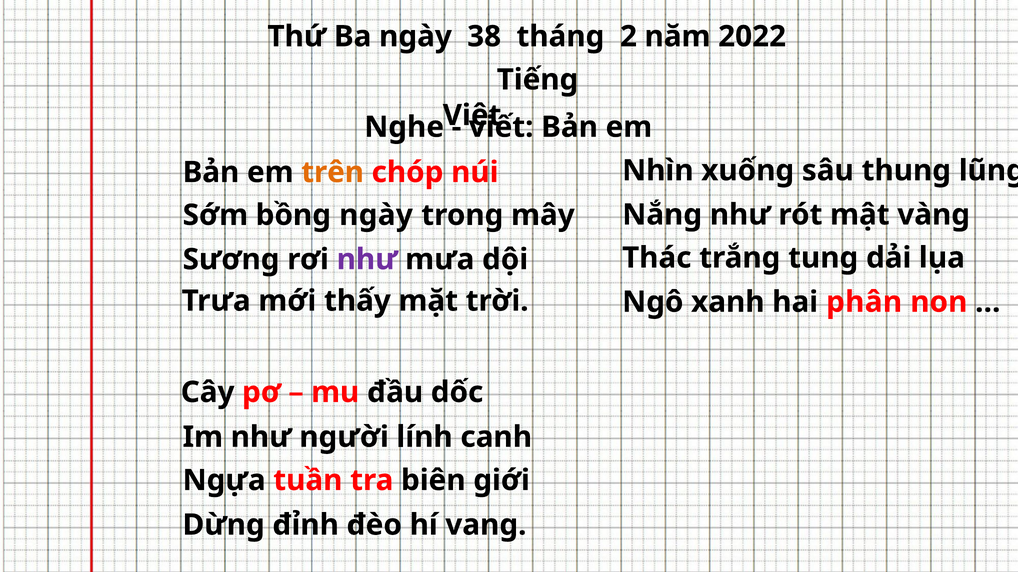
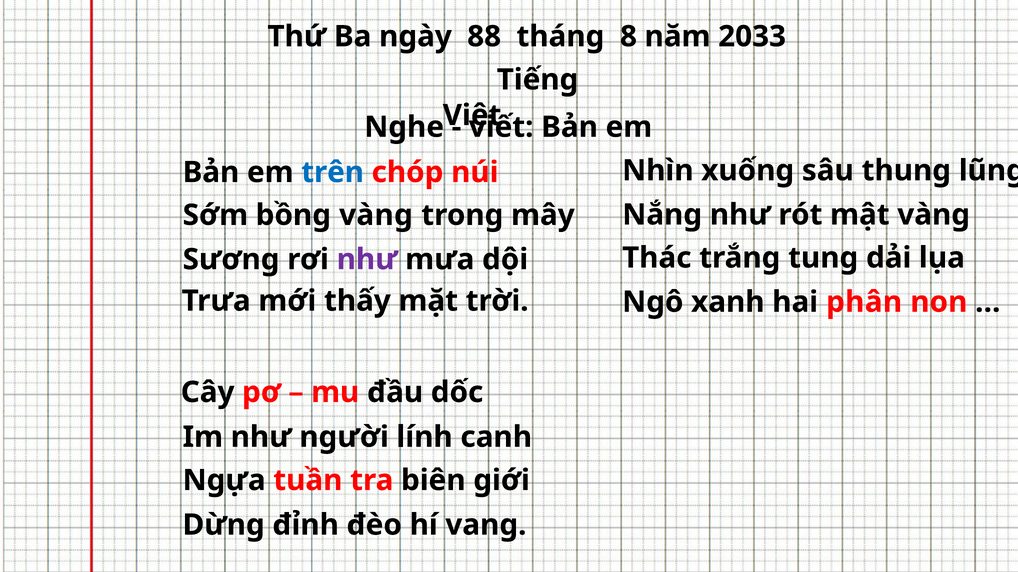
38: 38 -> 88 (484, 37)
2: 2 -> 8 (628, 37)
2022: 2022 -> 2033 (752, 37)
trên colour: orange -> blue (333, 172)
bồng ngày: ngày -> vàng (376, 215)
